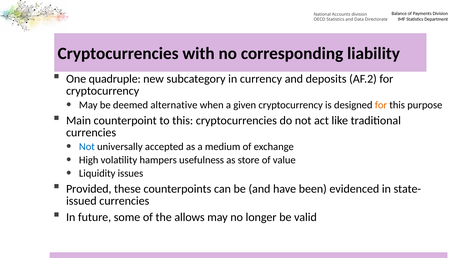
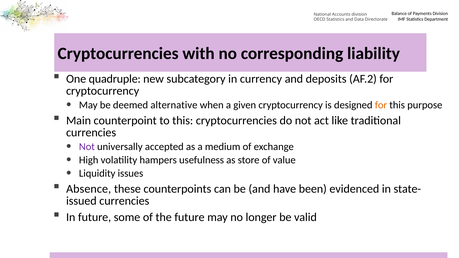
Not colour: blue -> purple (87, 147)
Provided: Provided -> Absence (89, 189)
the allows: allows -> future (190, 217)
